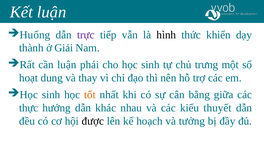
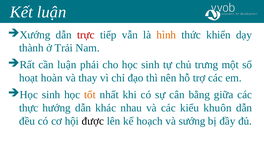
Huống: Huống -> Xướng (35, 35)
trực colour: purple -> red (86, 35)
hình colour: black -> orange (166, 35)
Giải: Giải -> Trải (64, 48)
dung: dung -> hoàn (52, 78)
thuyết: thuyết -> khuôn (218, 108)
tưởng: tưởng -> sướng (192, 121)
